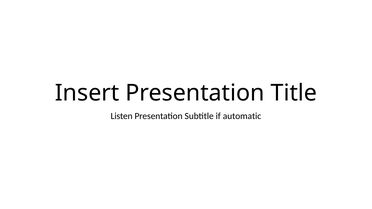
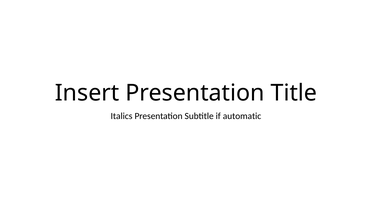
Listen: Listen -> Italics (122, 116)
